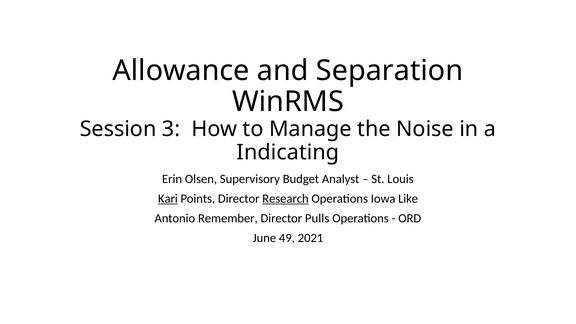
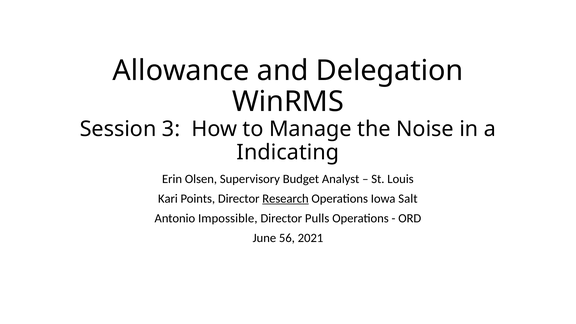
Separation: Separation -> Delegation (390, 71)
Kari underline: present -> none (168, 199)
Like: Like -> Salt (408, 199)
Remember: Remember -> Impossible (228, 218)
49: 49 -> 56 (287, 238)
